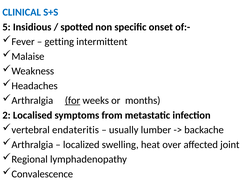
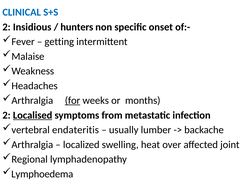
5: 5 -> 2 (6, 27)
spotted: spotted -> hunters (77, 27)
Localised underline: none -> present (33, 115)
Convalescence: Convalescence -> Lymphoedema (42, 174)
